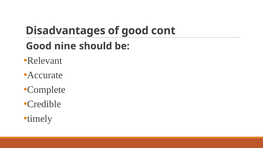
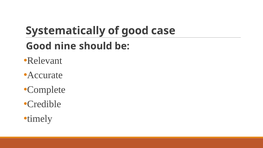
Disadvantages: Disadvantages -> Systematically (65, 31)
cont: cont -> case (163, 31)
